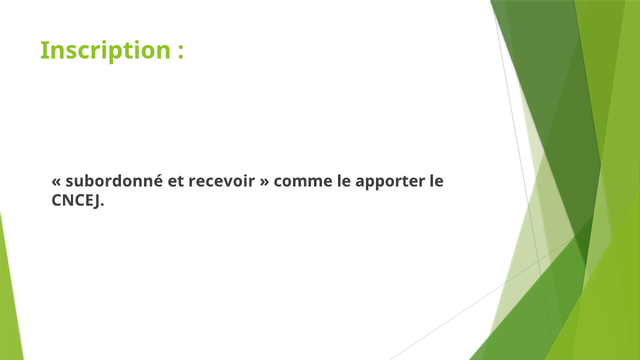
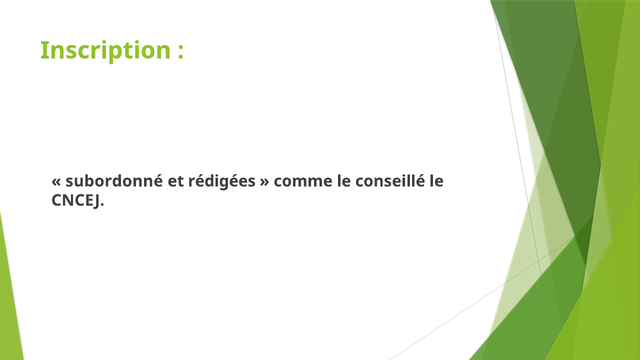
recevoir: recevoir -> rédigées (222, 181)
apporter: apporter -> conseillé (390, 181)
